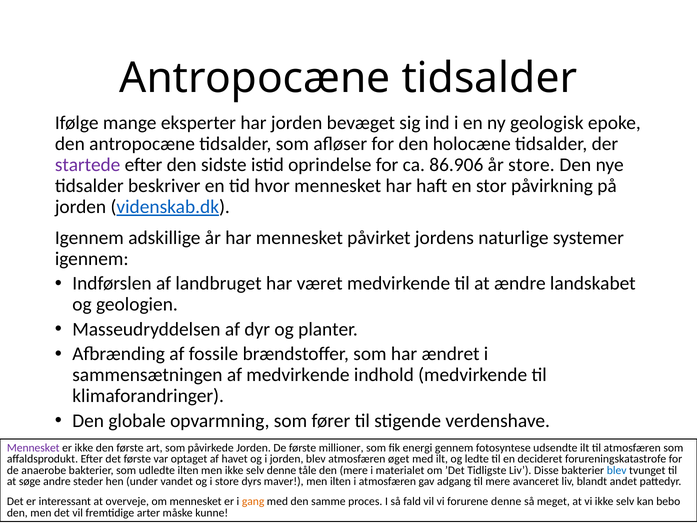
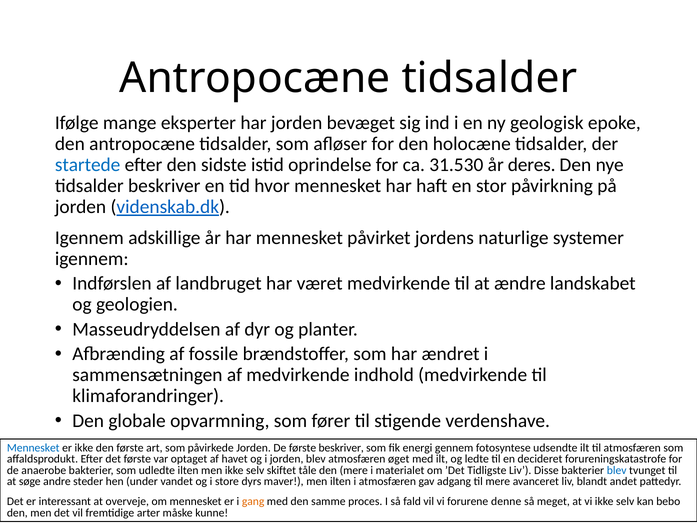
startede colour: purple -> blue (88, 165)
86.906: 86.906 -> 31.530 (456, 165)
år store: store -> deres (532, 165)
Mennesket colour: purple -> blue (33, 447)
første millioner: millioner -> beskriver (341, 447)
selv denne: denne -> skiftet (281, 470)
